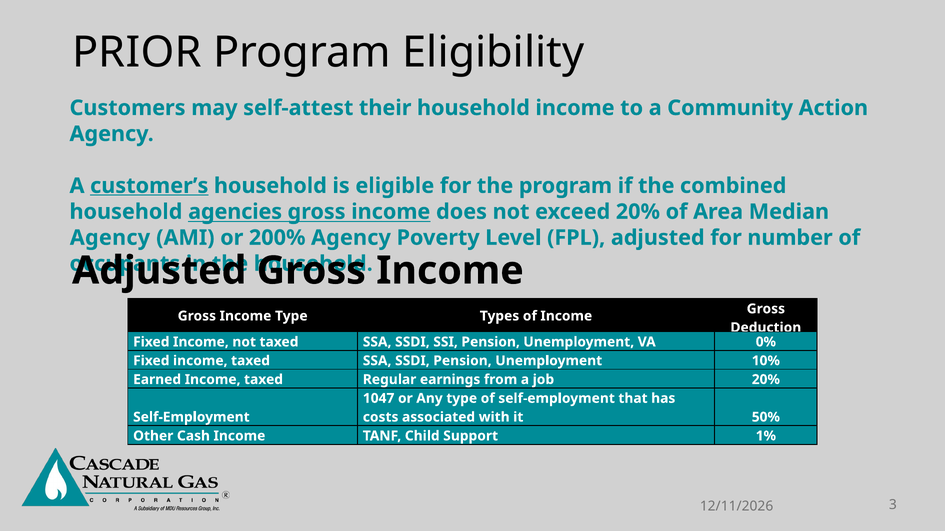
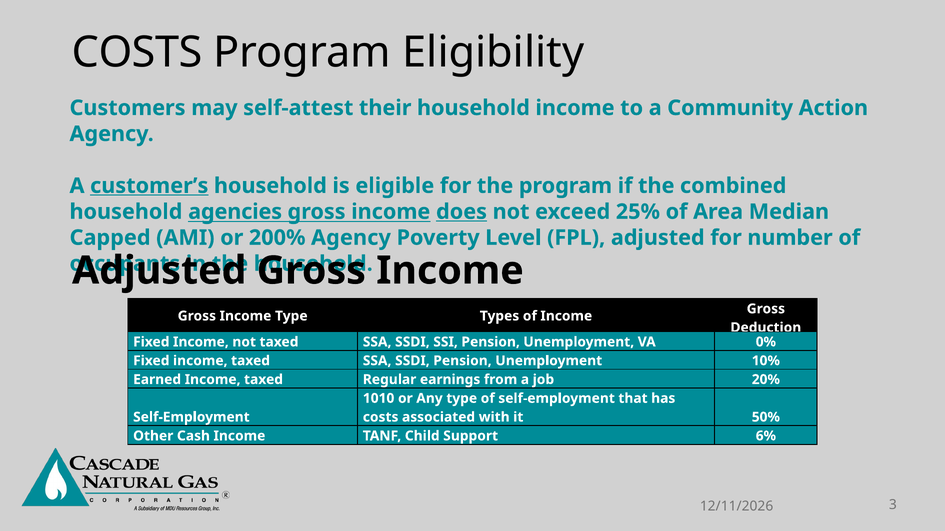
PRIOR: PRIOR -> COSTS (137, 52)
does underline: none -> present (462, 212)
exceed 20%: 20% -> 25% (638, 212)
Agency: Agency -> Capped (110, 238)
1047: 1047 -> 1010 (379, 399)
1%: 1% -> 6% (766, 436)
